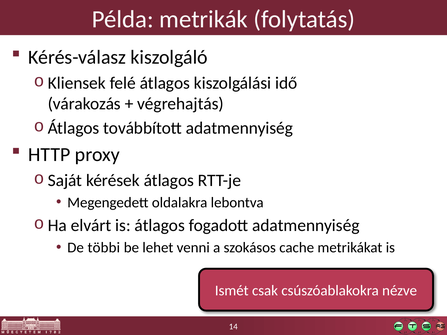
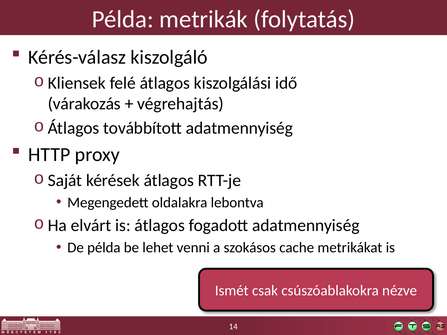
De többi: többi -> példa (104, 248)
